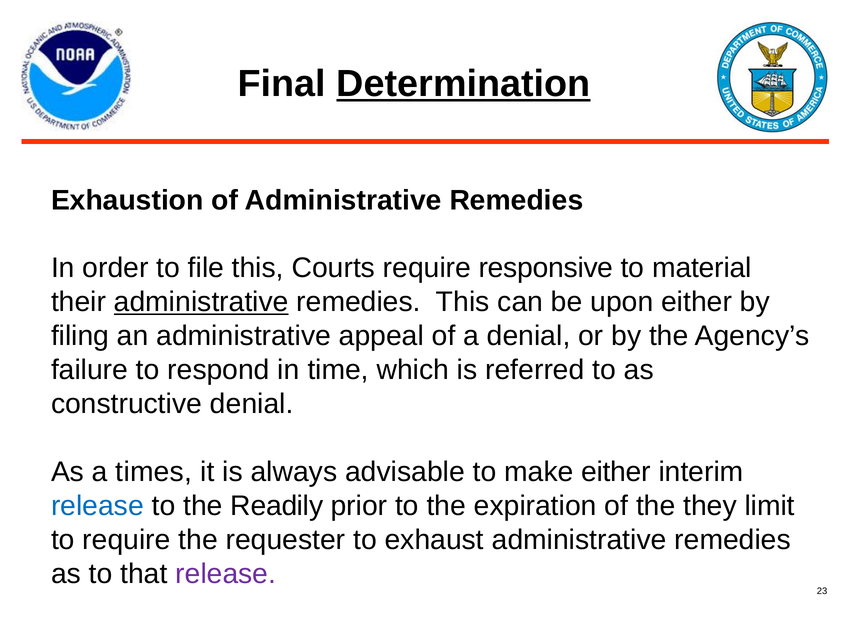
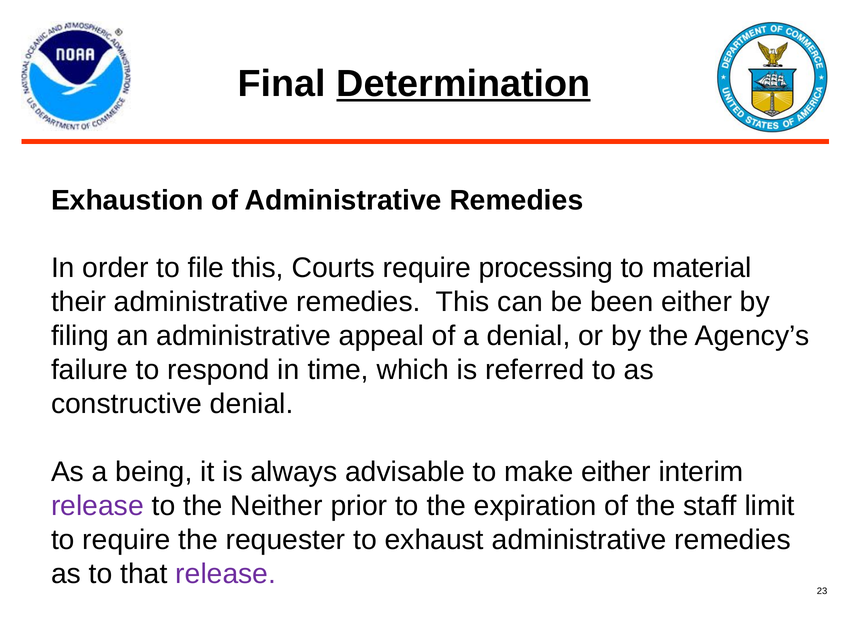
responsive: responsive -> processing (546, 268)
administrative underline: present -> none (201, 302)
upon: upon -> been (622, 302)
times: times -> being (154, 472)
release colour: blue -> purple (97, 506)
Readily: Readily -> Neither (277, 506)
they: they -> staff (710, 506)
